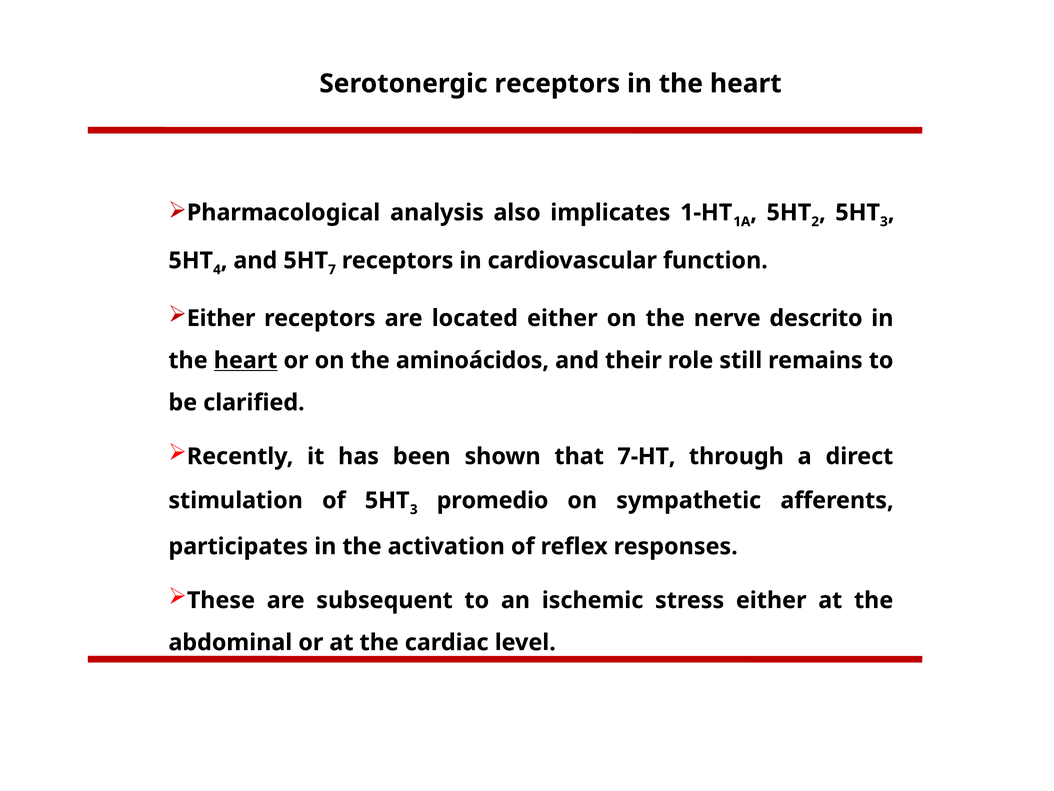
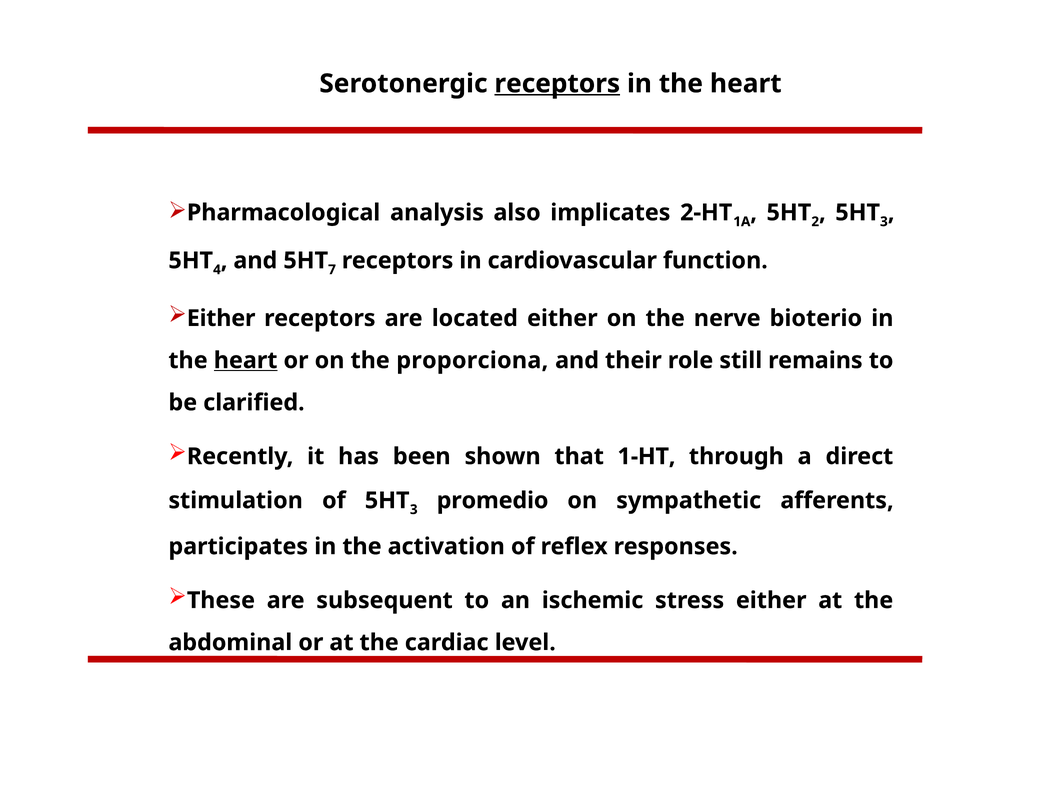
receptors underline: none -> present (557, 84)
1-HT: 1-HT -> 2-HT (706, 212)
descrito: descrito -> bioterio (816, 318)
aminoácidos: aminoácidos -> proporciona (472, 360)
7-HT: 7-HT -> 1-HT (646, 456)
